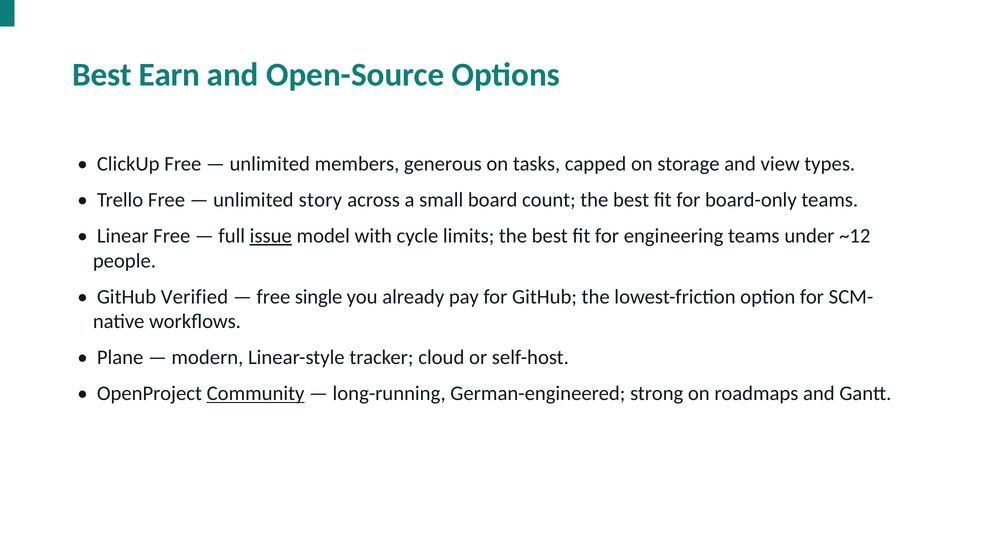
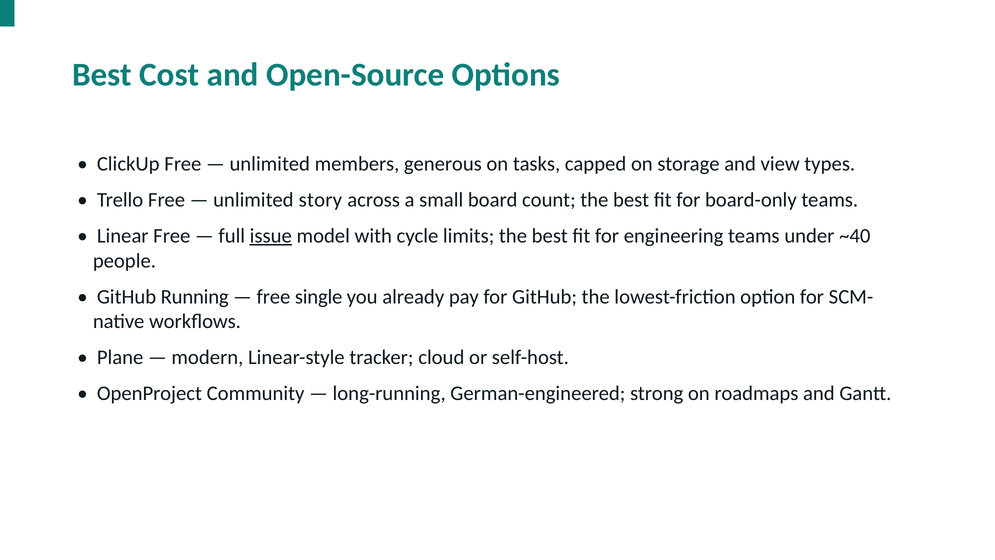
Earn: Earn -> Cost (169, 75)
~12: ~12 -> ~40 (855, 236)
Verified: Verified -> Running (195, 297)
Community underline: present -> none (256, 393)
